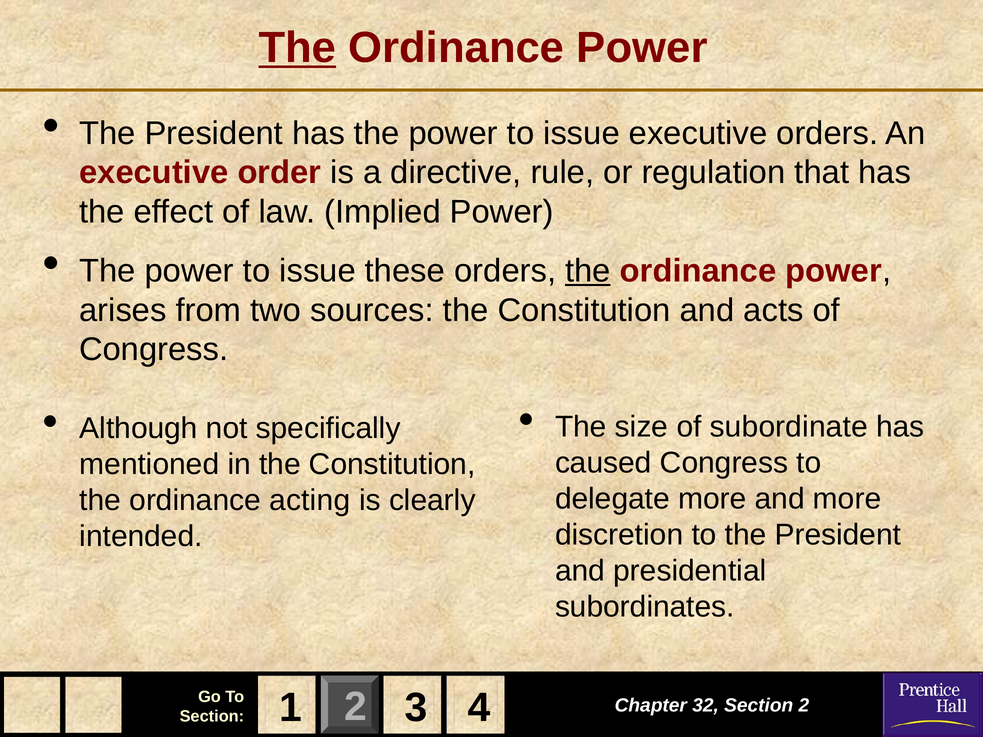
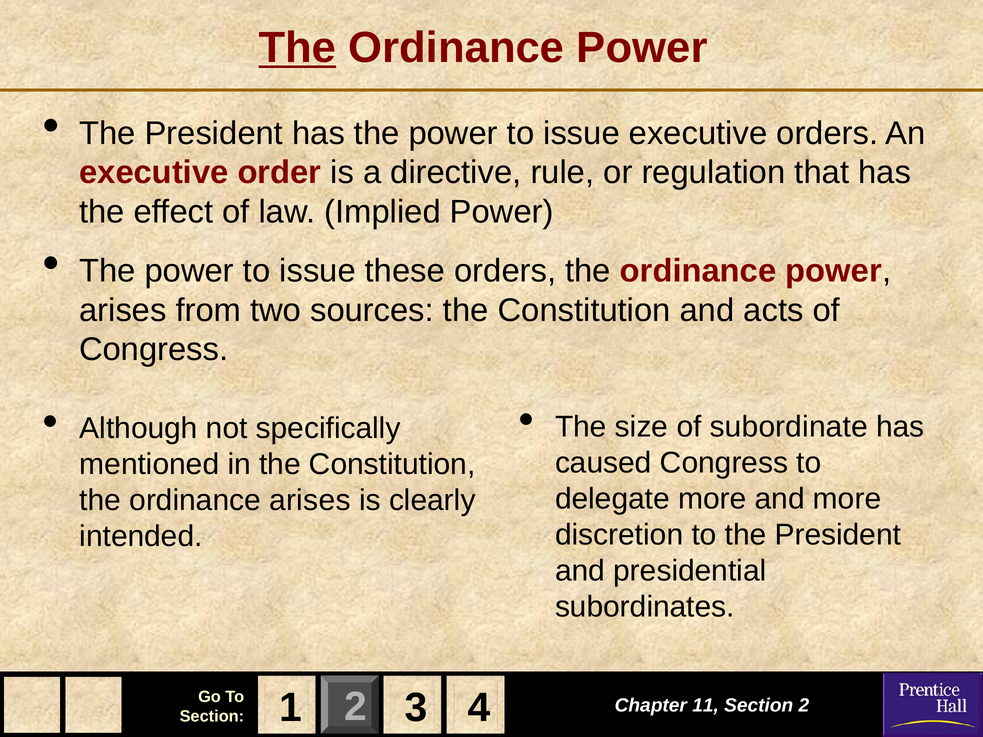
the underline: present -> none (588, 271)
ordinance acting: acting -> arises (310, 501)
32: 32 -> 11 (706, 706)
